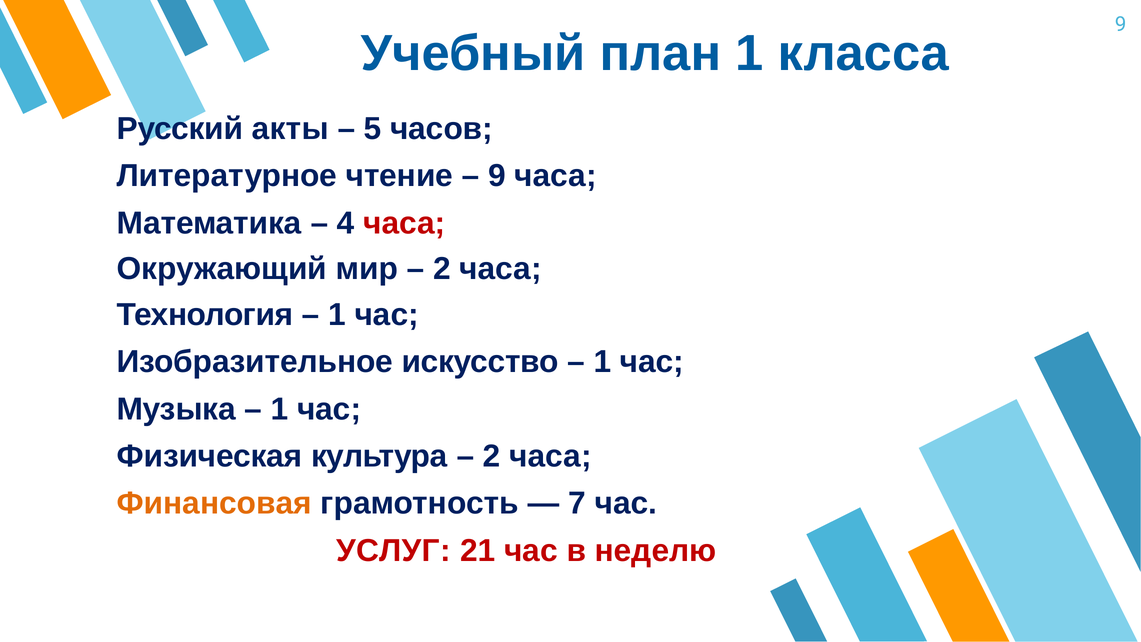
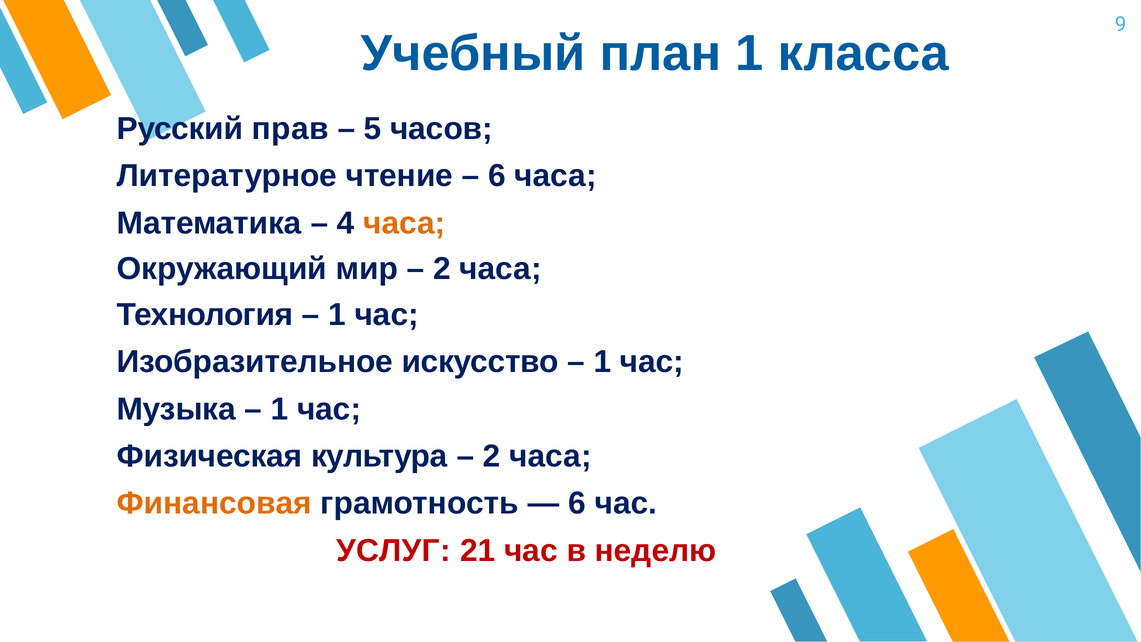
акты: акты -> прав (290, 129)
9: 9 -> 6 (497, 176)
часа colour: red -> orange (404, 223)
7: 7 -> 6 (577, 503)
